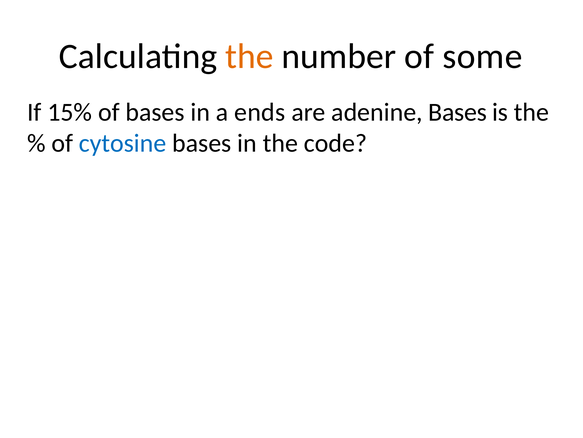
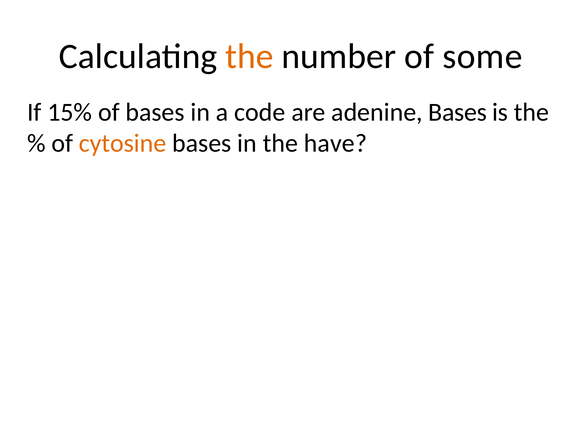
ends: ends -> code (260, 112)
cytosine colour: blue -> orange (123, 143)
code: code -> have (335, 143)
